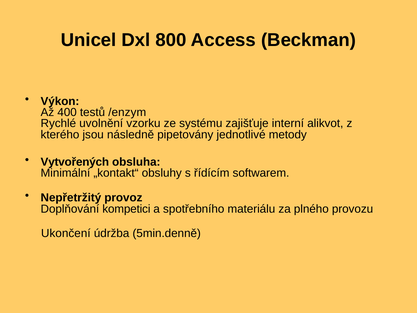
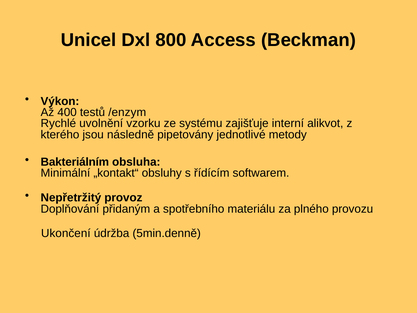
Vytvořených: Vytvořených -> Bakteriálním (75, 162)
kompetici: kompetici -> přidaným (126, 209)
